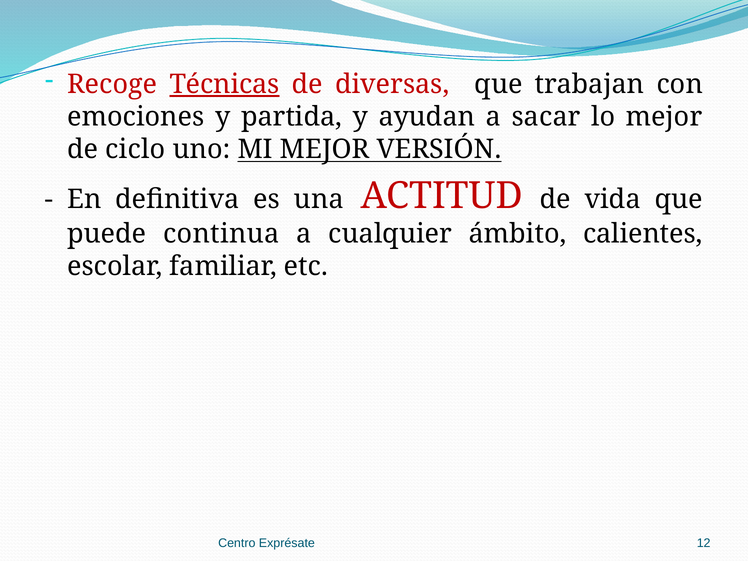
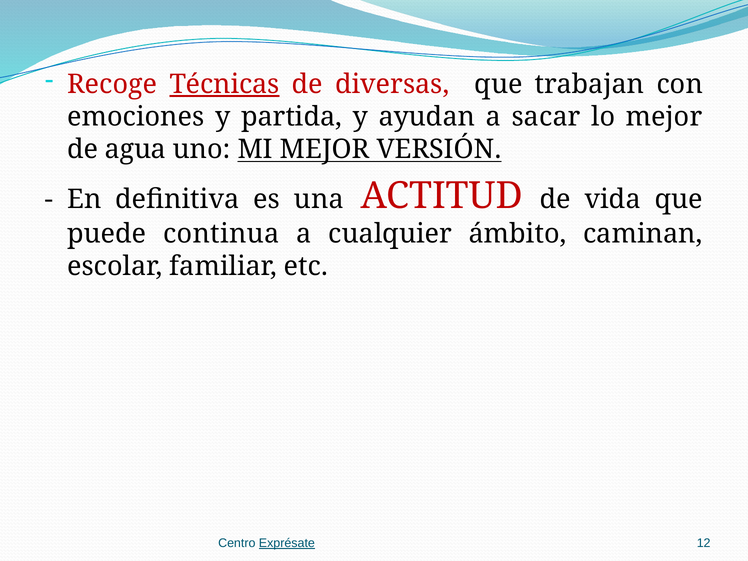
ciclo: ciclo -> agua (135, 149)
calientes: calientes -> caminan (643, 234)
Exprésate underline: none -> present (287, 543)
